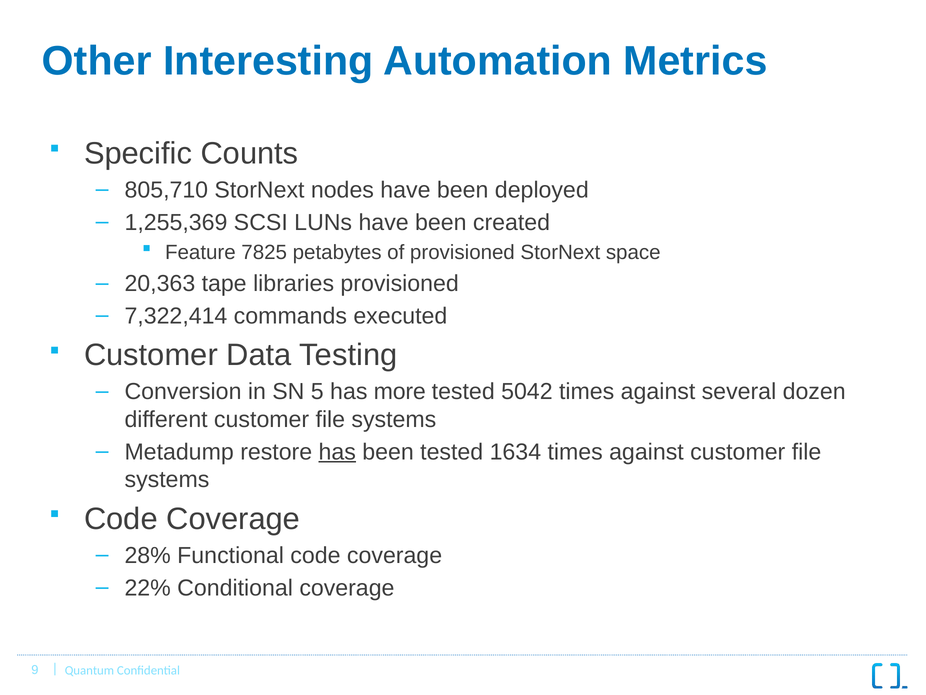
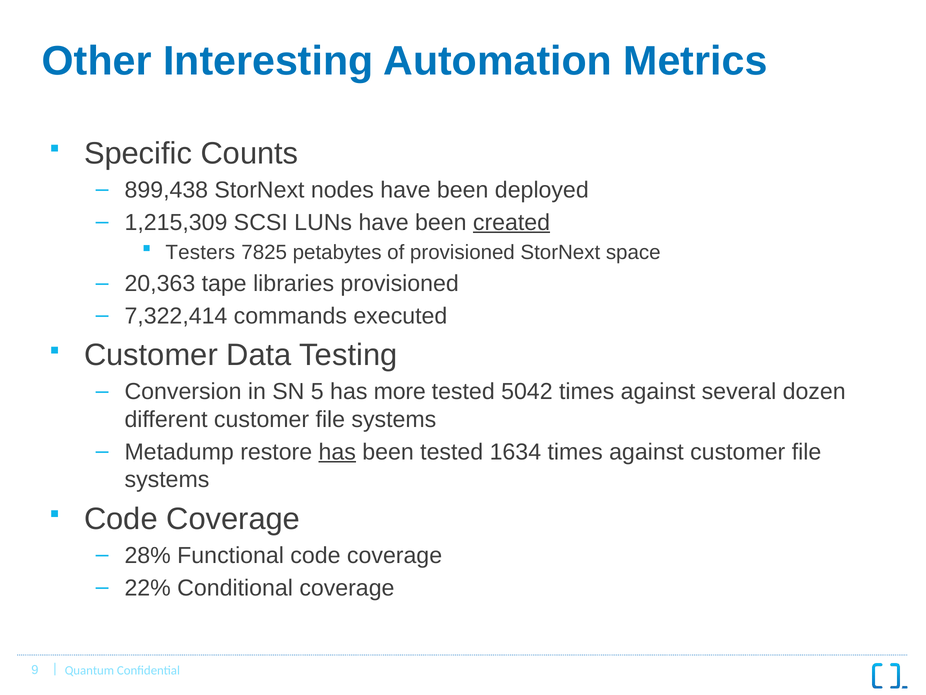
805,710: 805,710 -> 899,438 (166, 190)
1,255,369: 1,255,369 -> 1,215,309 (176, 222)
created underline: none -> present (512, 222)
Feature: Feature -> Testers (200, 252)
